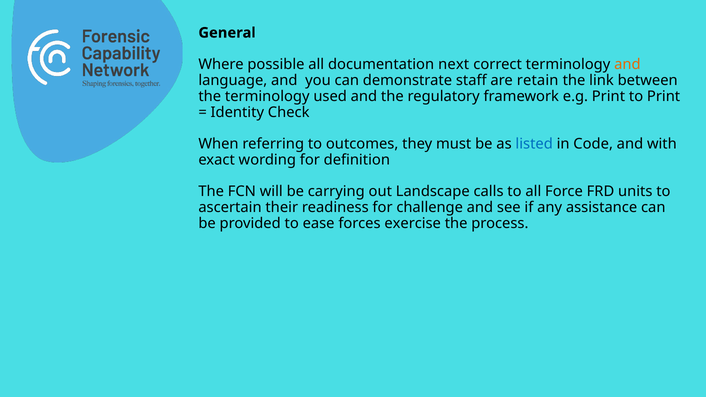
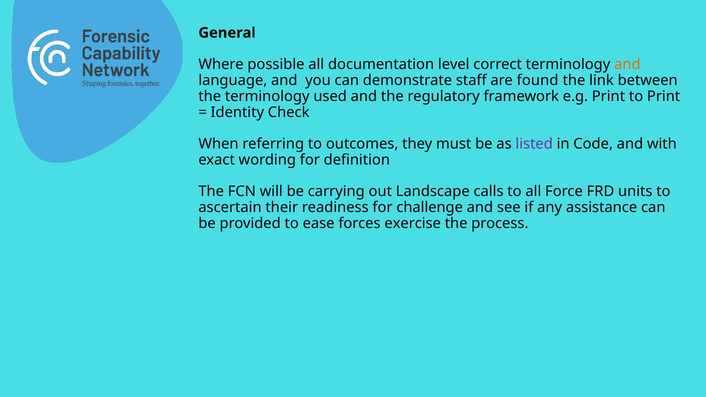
next: next -> level (454, 65)
retain: retain -> found (538, 80)
listed colour: blue -> purple (534, 144)
